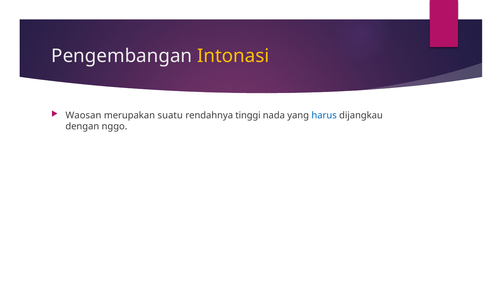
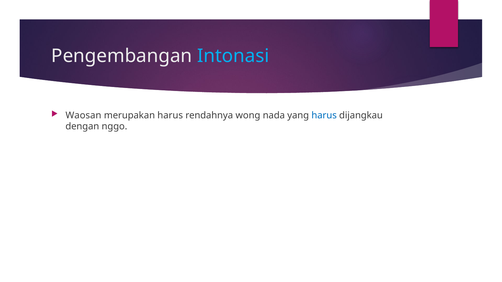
Intonasi colour: yellow -> light blue (233, 56)
merupakan suatu: suatu -> harus (170, 115)
tinggi: tinggi -> wong (248, 115)
